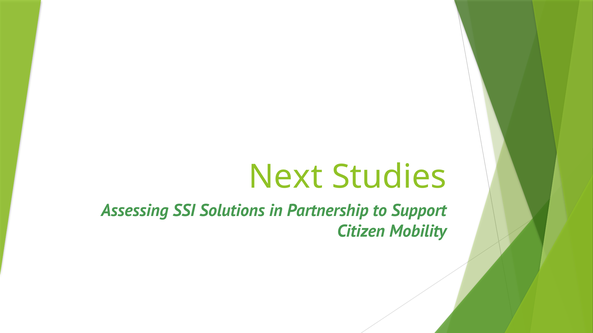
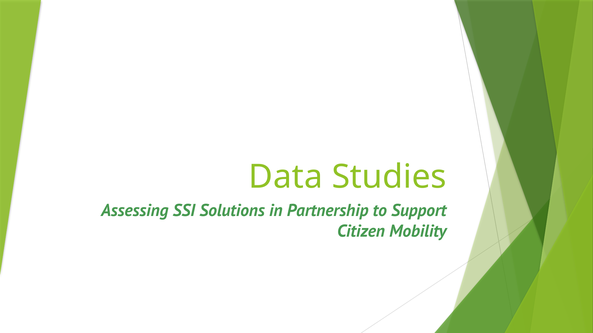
Next: Next -> Data (286, 177)
